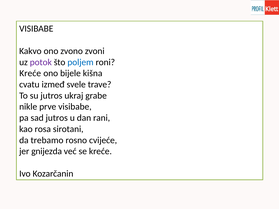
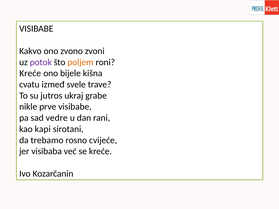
poljem colour: blue -> orange (80, 62)
sad jutros: jutros -> vedre (57, 118)
rosa: rosa -> kapi (43, 129)
gnijezda: gnijezda -> visibaba (47, 151)
